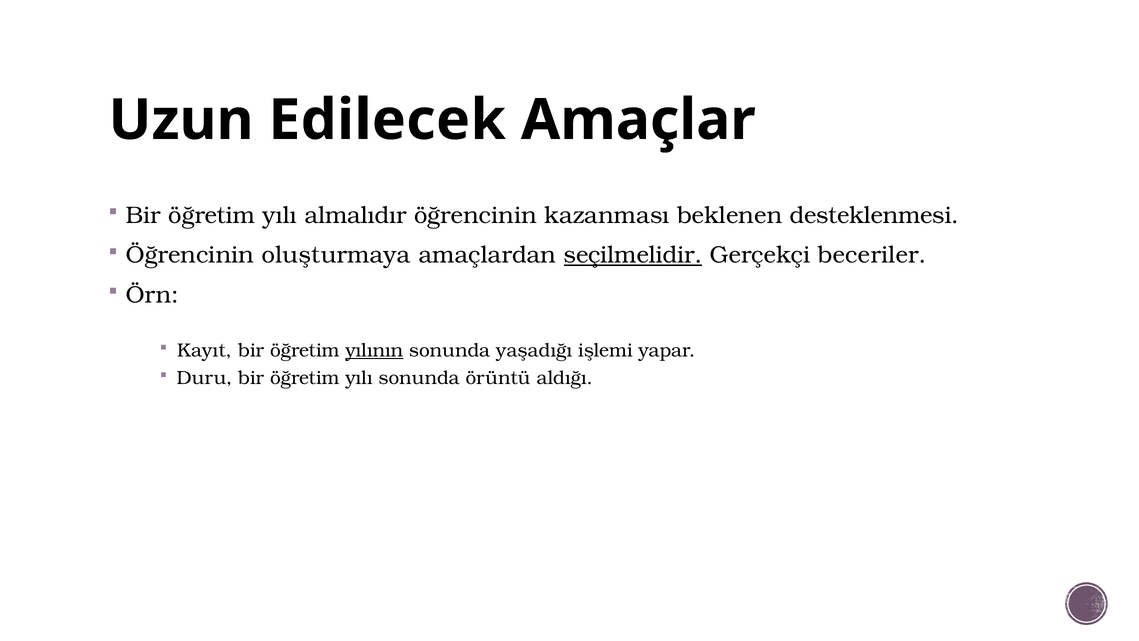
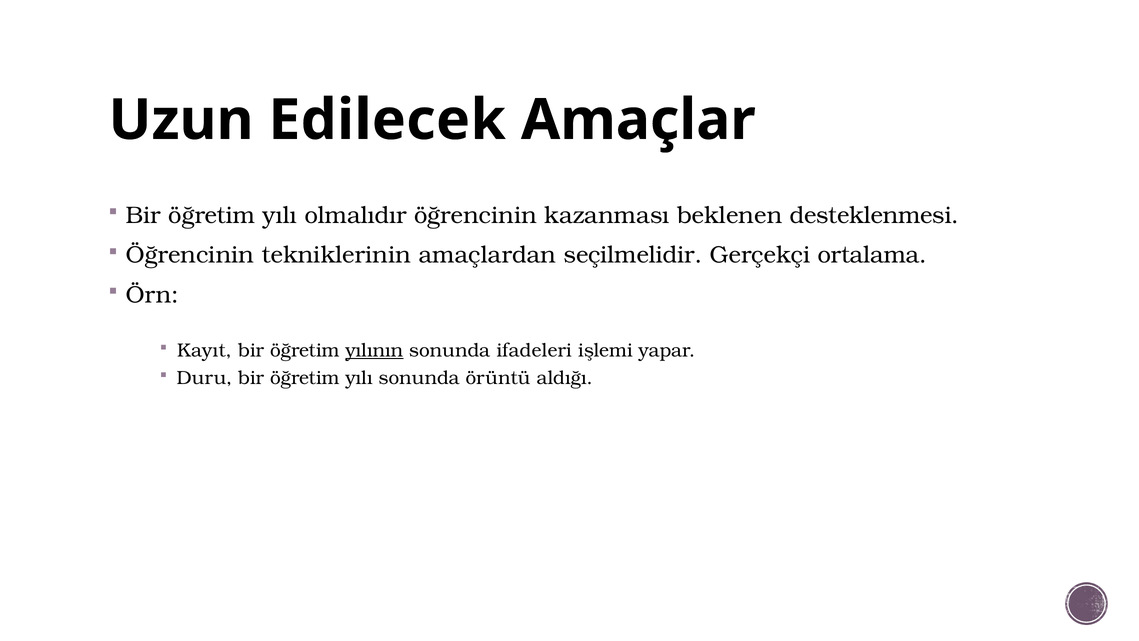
almalıdır: almalıdır -> olmalıdır (356, 215)
oluşturmaya: oluşturmaya -> tekniklerinin (336, 255)
seçilmelidir underline: present -> none (633, 255)
beceriler: beceriler -> ortalama (872, 255)
yaşadığı: yaşadığı -> ifadeleri (534, 350)
